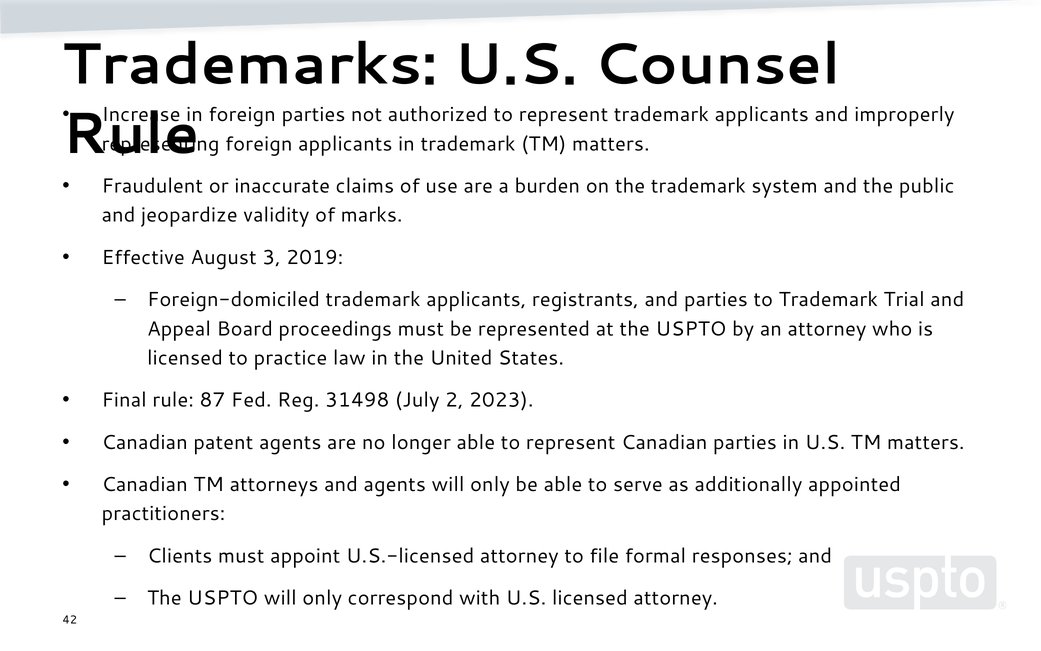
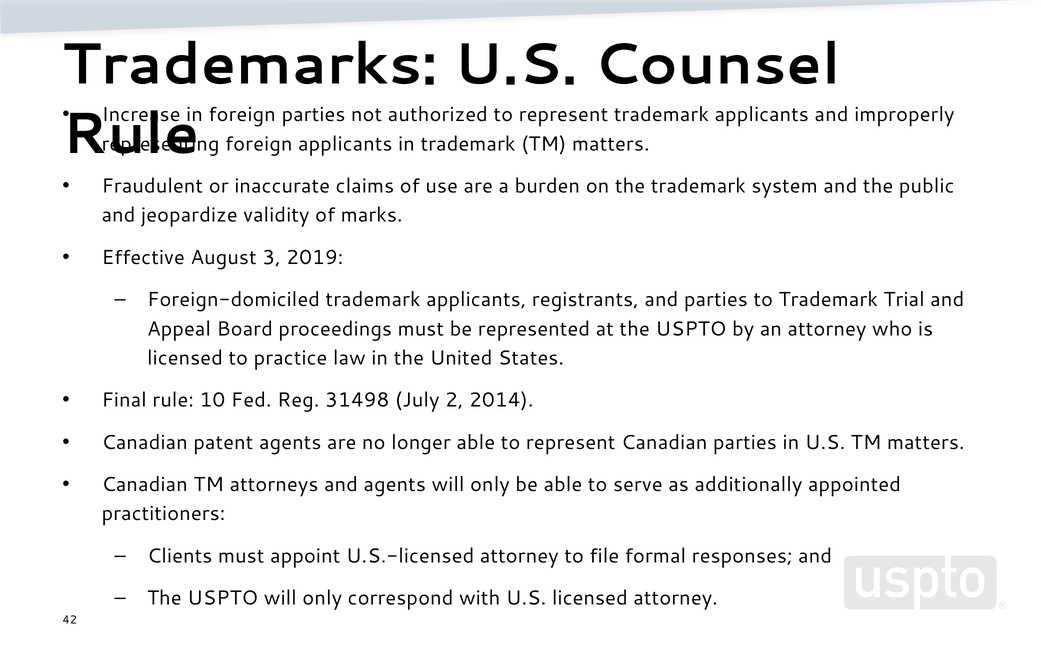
87: 87 -> 10 (212, 400)
2023: 2023 -> 2014 (501, 400)
